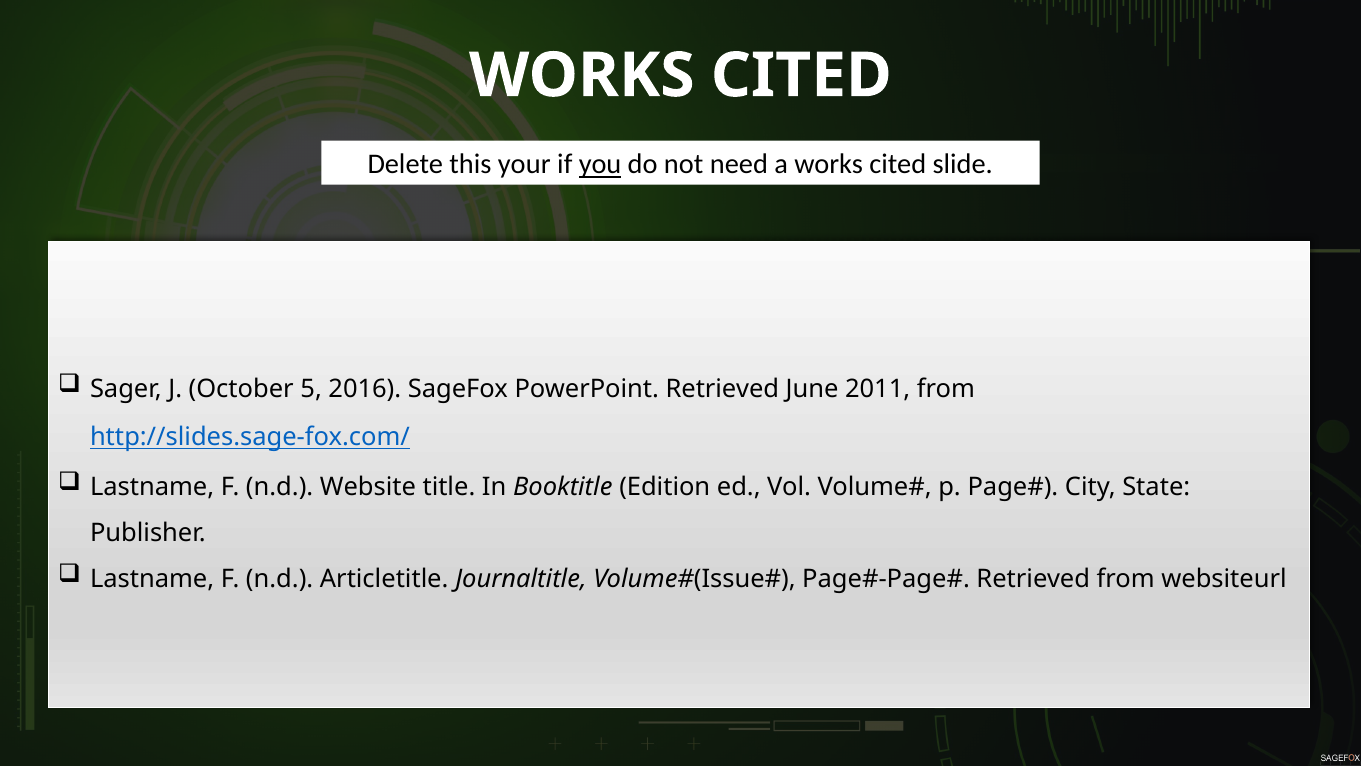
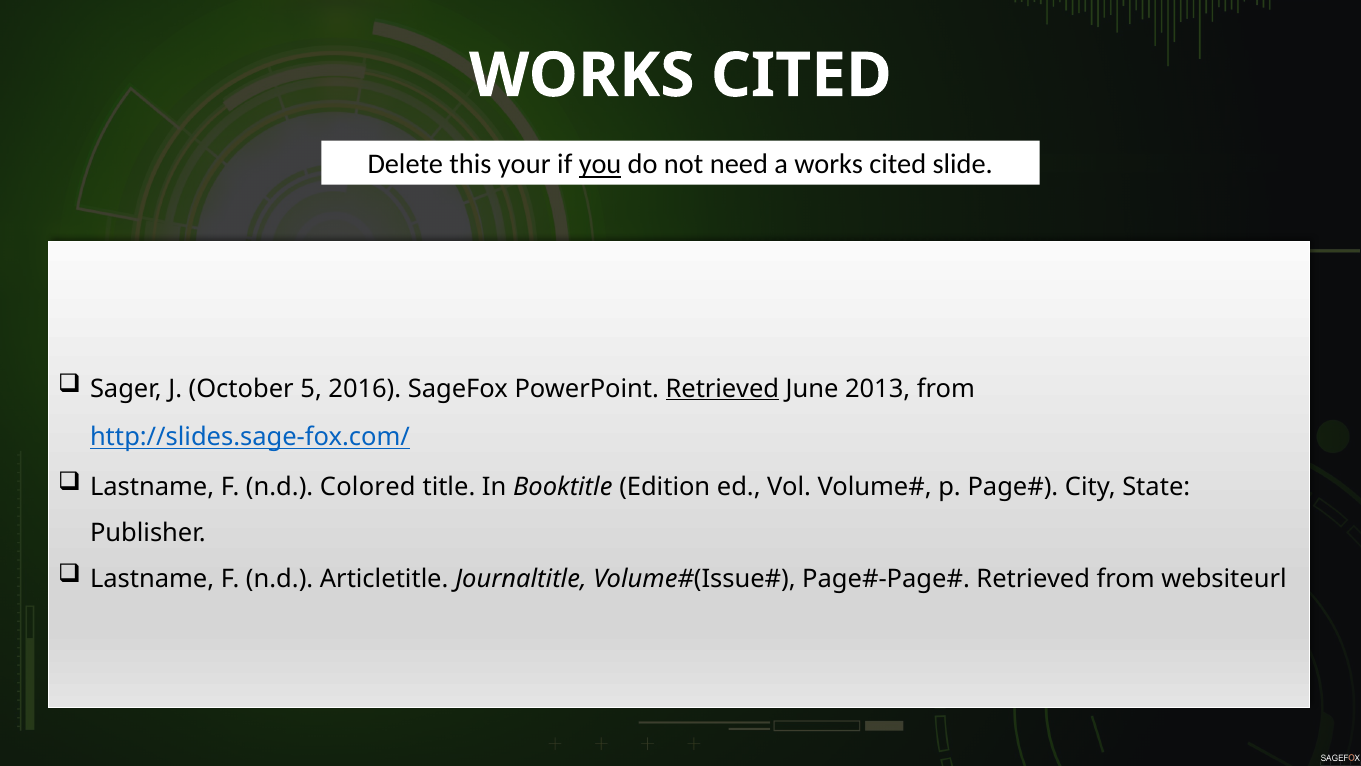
Retrieved underline: none -> present (722, 388)
2011: 2011 -> 2013 (878, 388)
Website: Website -> Colored (368, 486)
